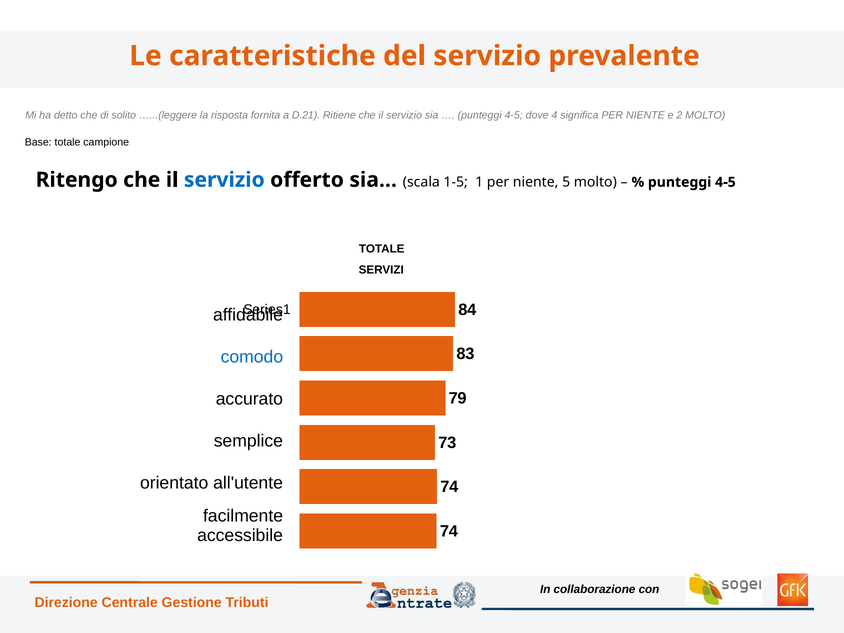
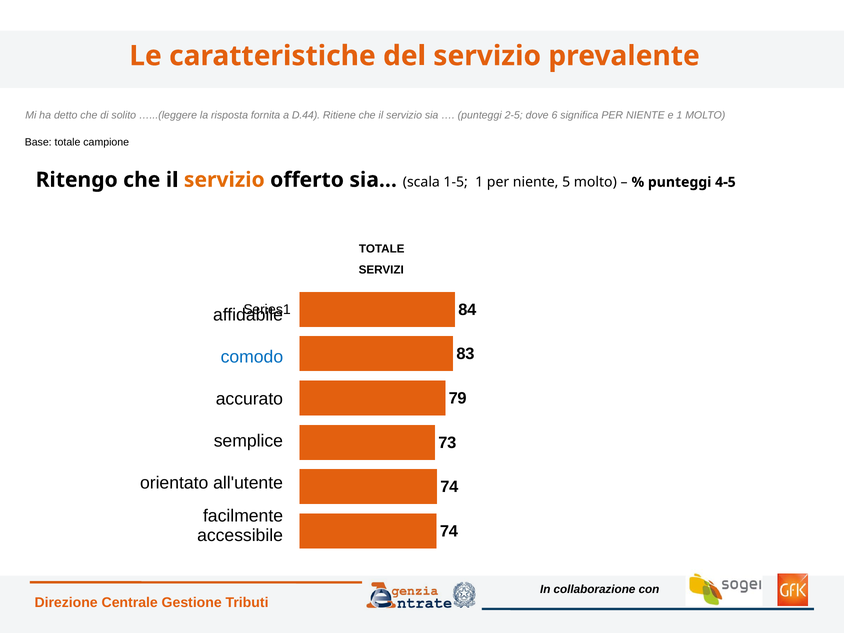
D.21: D.21 -> D.44 (306, 115)
4-5: 4-5 -> 2-5 (514, 115)
4: 4 -> 6 (555, 115)
e 2: 2 -> 1 (679, 115)
servizio colour: blue -> orange (224, 180)
